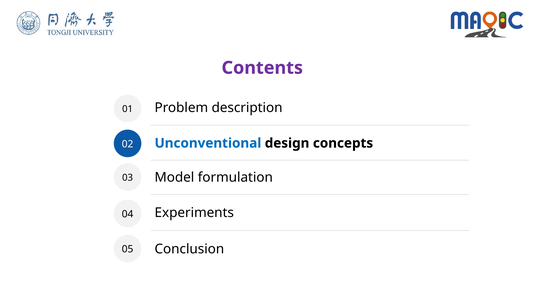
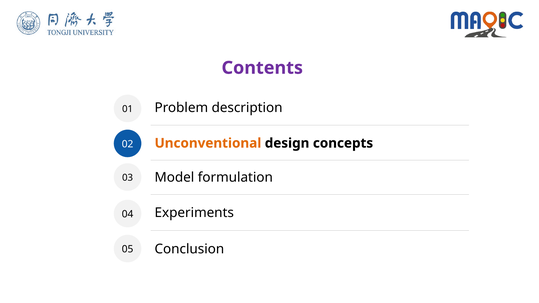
Unconventional colour: blue -> orange (208, 143)
